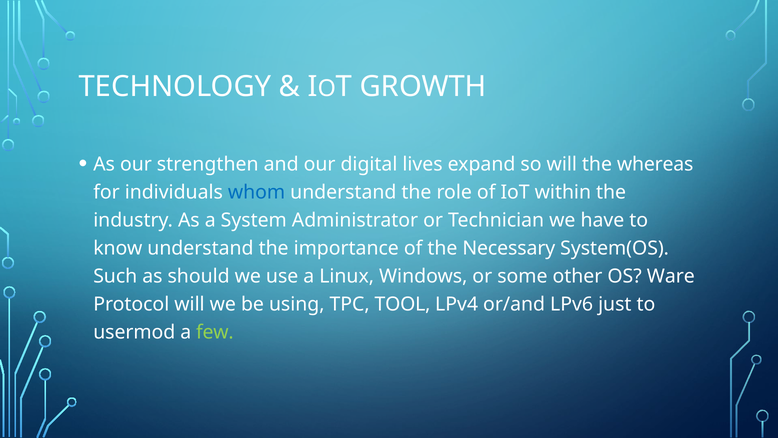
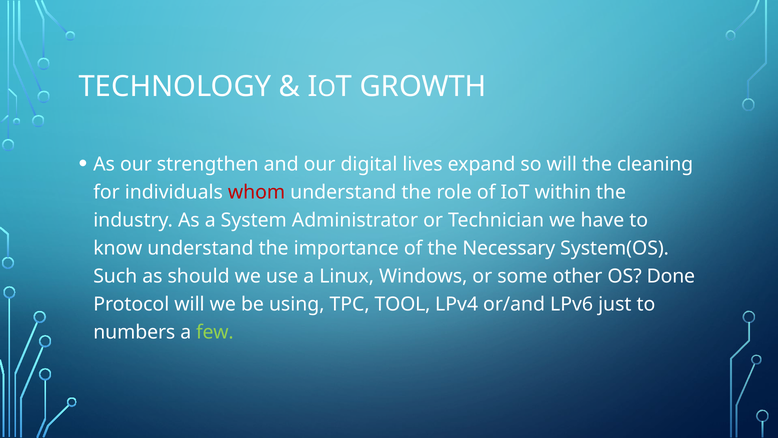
whereas: whereas -> cleaning (655, 164)
whom colour: blue -> red (257, 192)
Ware: Ware -> Done (671, 276)
usermod: usermod -> numbers (134, 332)
